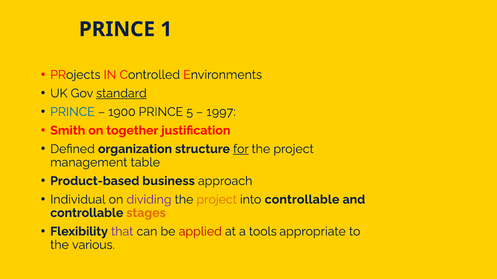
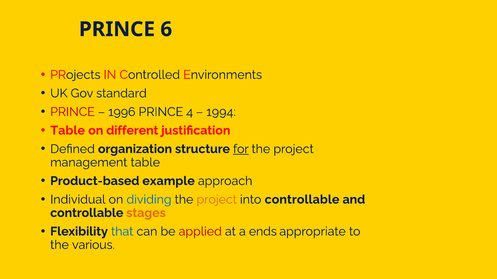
1: 1 -> 6 (166, 29)
standard underline: present -> none (121, 93)
PRINCE colour: blue -> red (72, 112)
1900: 1900 -> 1996 (122, 112)
5: 5 -> 4 (190, 112)
1997: 1997 -> 1994 (221, 112)
Smith: Smith -> Table (68, 131)
together: together -> different (132, 131)
business: business -> example (169, 181)
dividing colour: purple -> blue (149, 200)
that colour: purple -> blue (122, 232)
tools: tools -> ends (263, 232)
